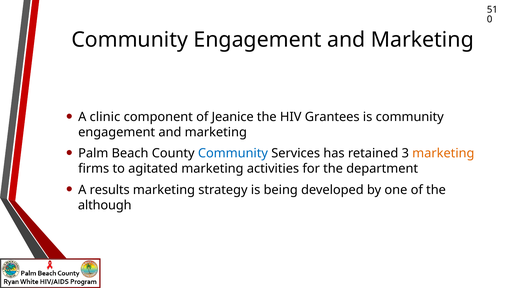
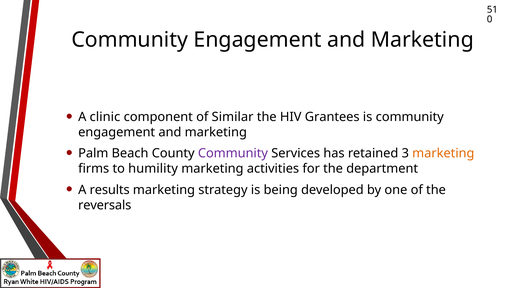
Jeanice: Jeanice -> Similar (233, 117)
Community colour: blue -> purple (233, 153)
agitated: agitated -> humility (153, 169)
although: although -> reversals (105, 205)
